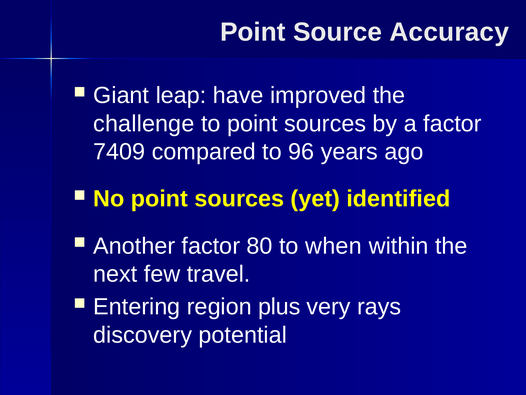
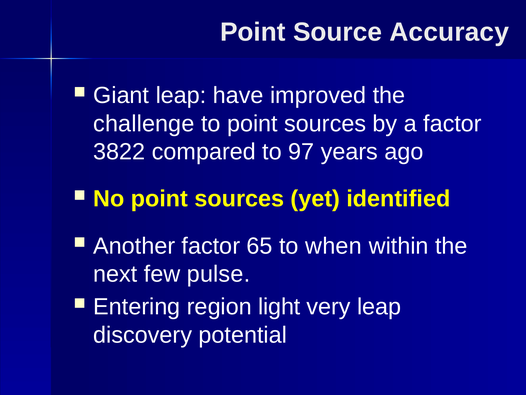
7409: 7409 -> 3822 (119, 152)
96: 96 -> 97 (301, 152)
80: 80 -> 65 (260, 246)
travel: travel -> pulse (219, 274)
plus: plus -> light (279, 307)
very rays: rays -> leap (379, 307)
